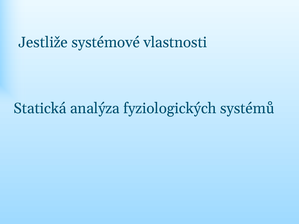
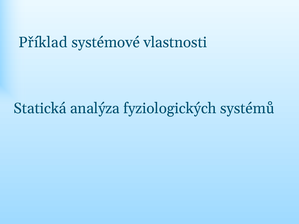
Jestliže: Jestliže -> Příklad (43, 43)
